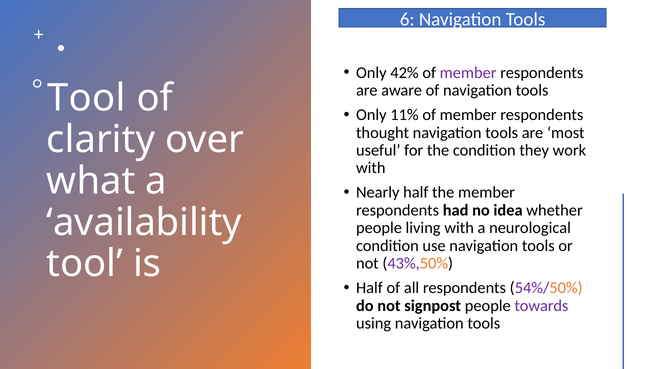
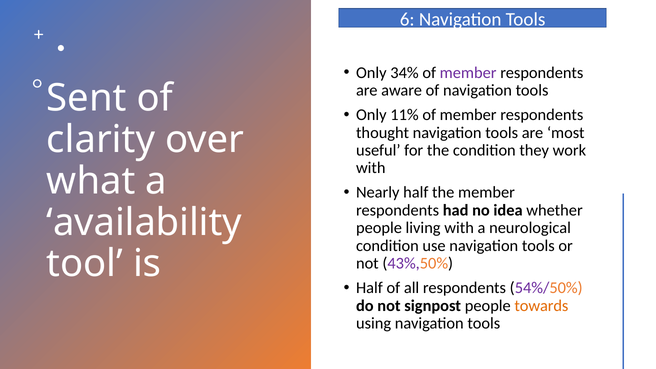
42%: 42% -> 34% (405, 73)
Tool: Tool -> Sent (87, 98)
towards colour: purple -> orange (541, 306)
